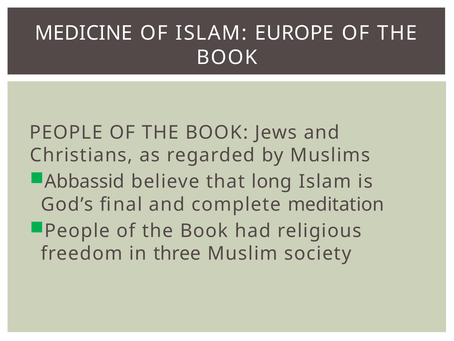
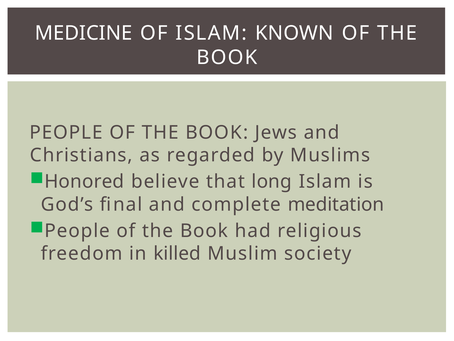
EUROPE: EUROPE -> KNOWN (294, 33)
Abbassid: Abbassid -> Honored (84, 181)
three: three -> killed (177, 253)
